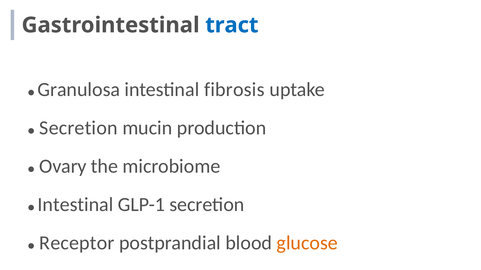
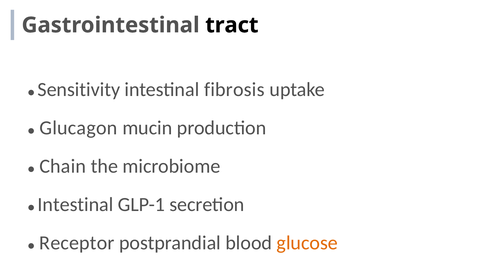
tract colour: blue -> black (232, 25)
Granulosa: Granulosa -> Sensitivity (79, 90)
Secretion: Secretion -> Glucagon (78, 128)
Ovary: Ovary -> Chain (63, 167)
